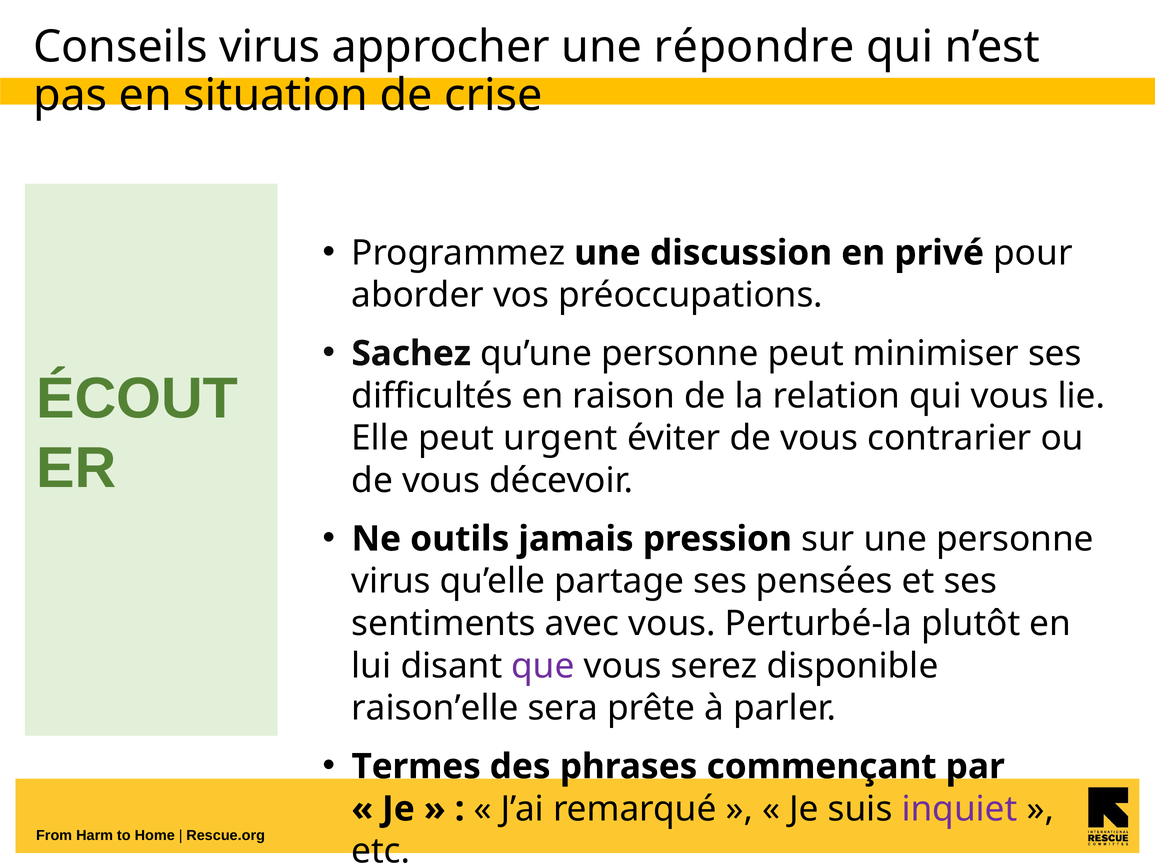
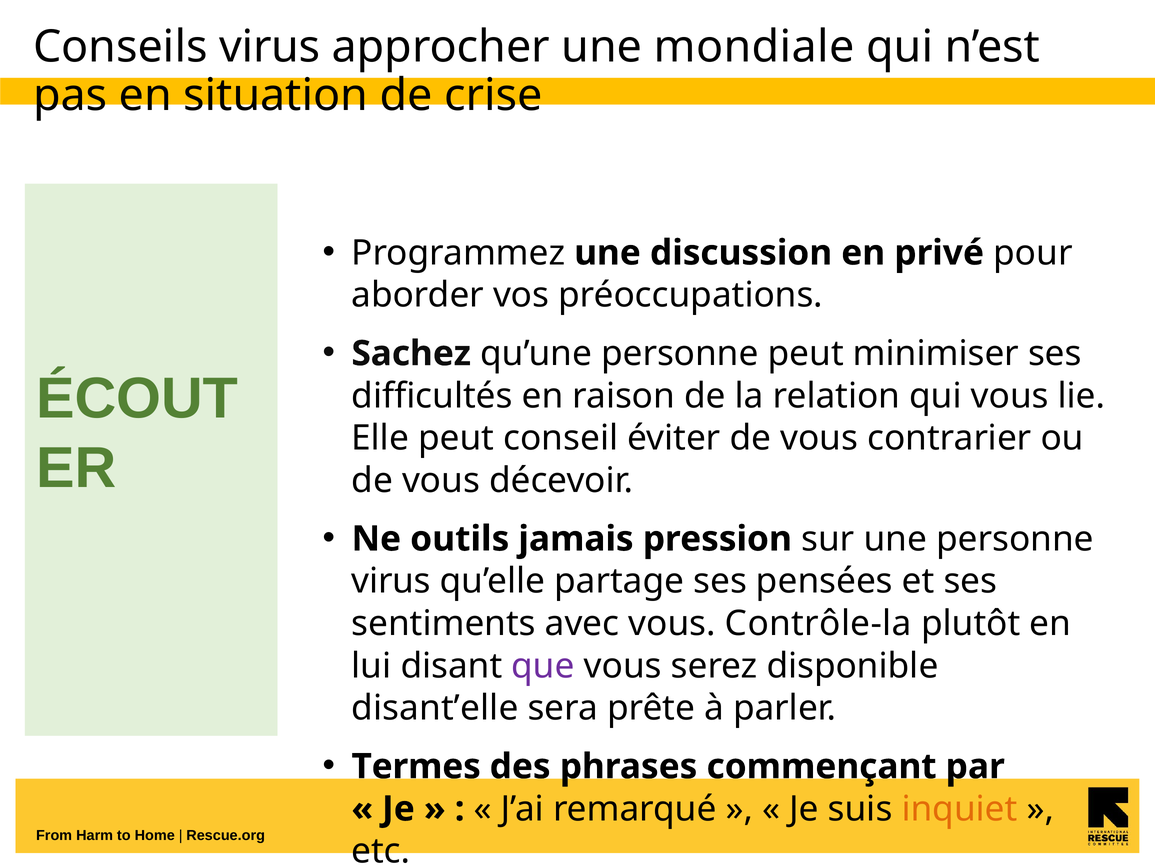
répondre: répondre -> mondiale (754, 47)
urgent: urgent -> conseil (561, 438)
Perturbé-la: Perturbé-la -> Contrôle-la (818, 624)
raison’elle: raison’elle -> disant’elle (435, 708)
inquiet colour: purple -> orange (960, 809)
